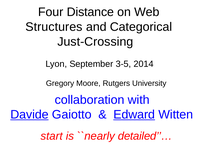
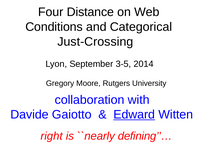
Structures: Structures -> Conditions (54, 27)
Davide underline: present -> none (29, 114)
start: start -> right (52, 136)
detailed’’…: detailed’’… -> defining’’… (145, 136)
